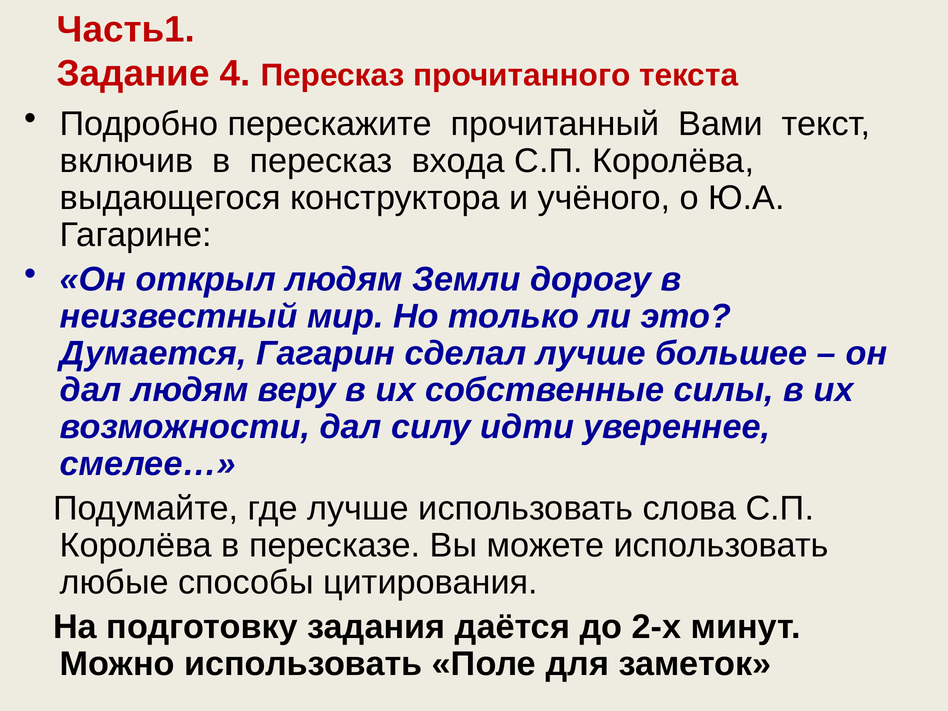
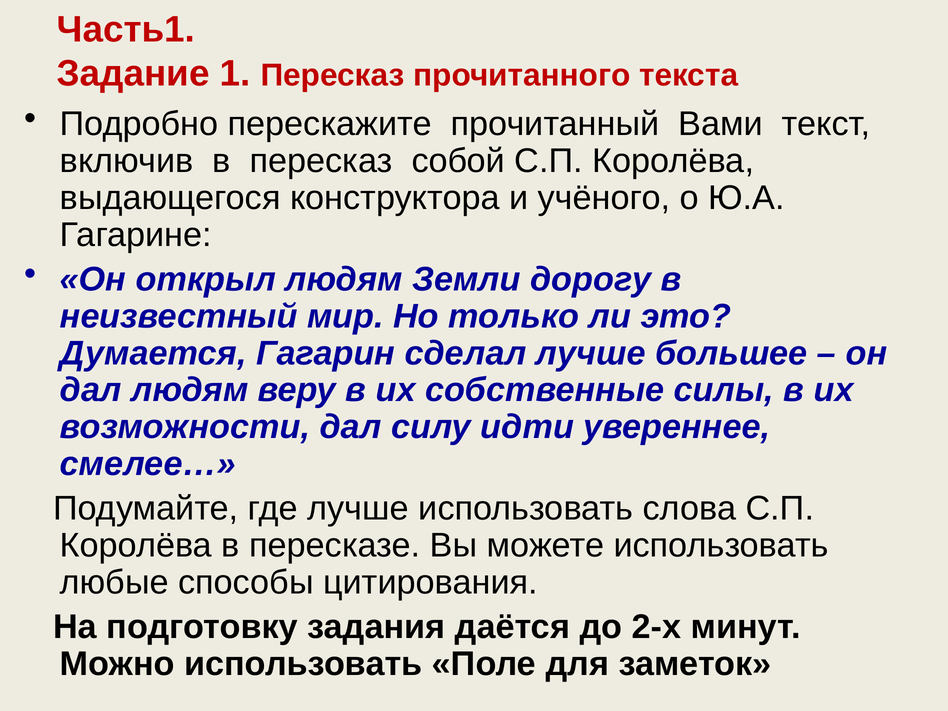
4: 4 -> 1 (235, 74)
входа: входа -> собой (458, 161)
